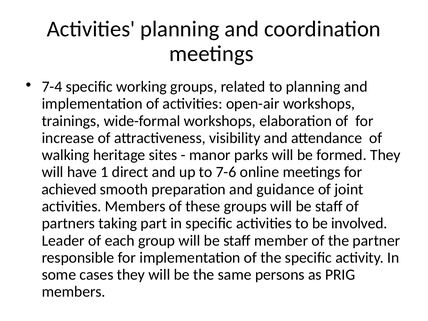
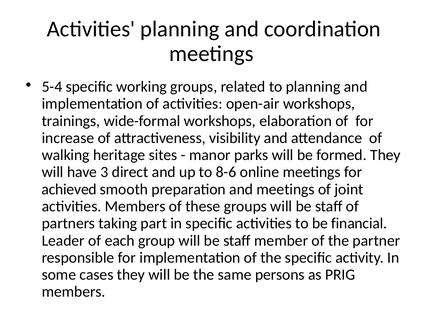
7-4: 7-4 -> 5-4 (52, 87)
1: 1 -> 3 (104, 172)
7-6: 7-6 -> 8-6 (226, 172)
and guidance: guidance -> meetings (286, 189)
involved: involved -> financial (359, 223)
